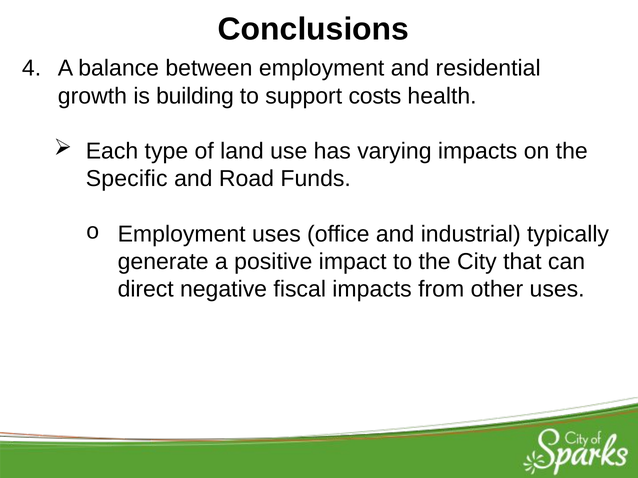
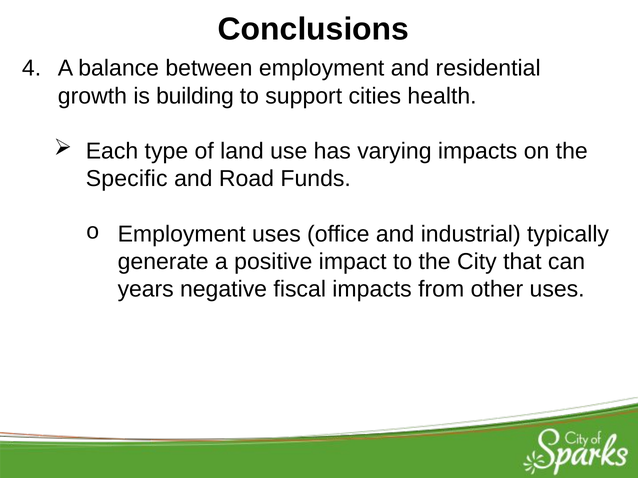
costs: costs -> cities (375, 96)
direct: direct -> years (146, 289)
